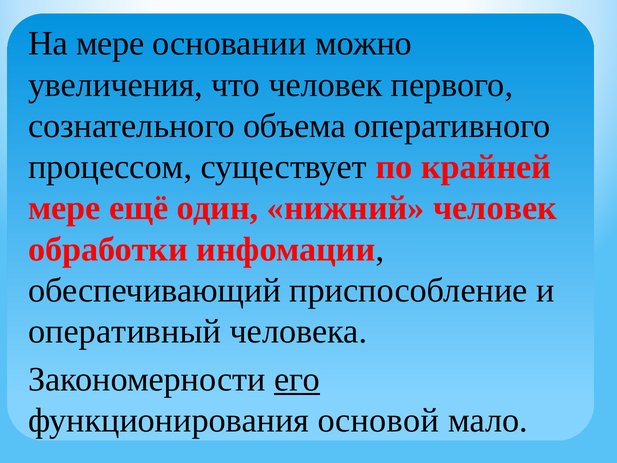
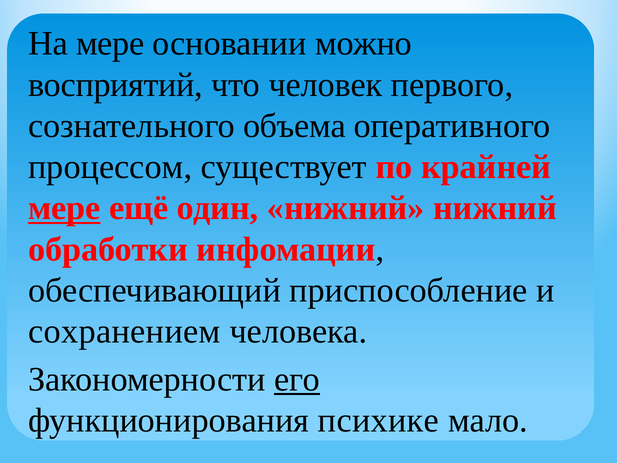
увеличения: увеличения -> восприятий (116, 85)
мере underline: none -> present (64, 208)
нижний человек: человек -> нижний (495, 208)
оперативный: оперативный -> сохранением (124, 331)
основой: основой -> психике (378, 420)
